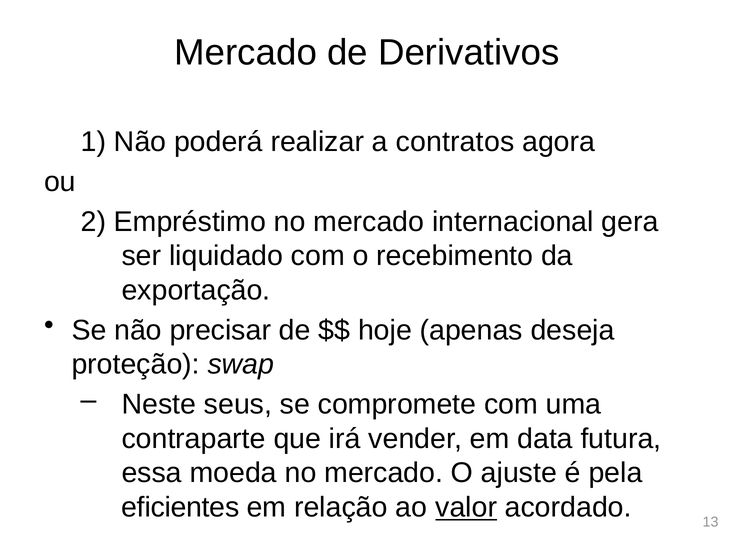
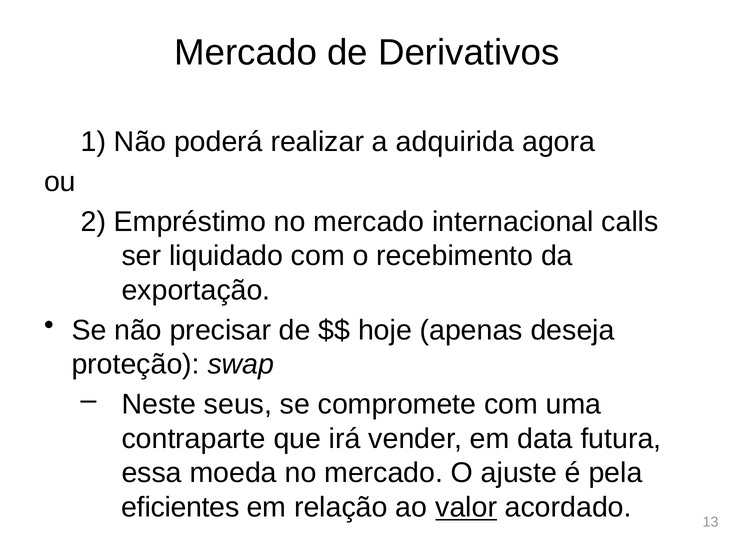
contratos: contratos -> adquirida (455, 142)
gera: gera -> calls (630, 222)
